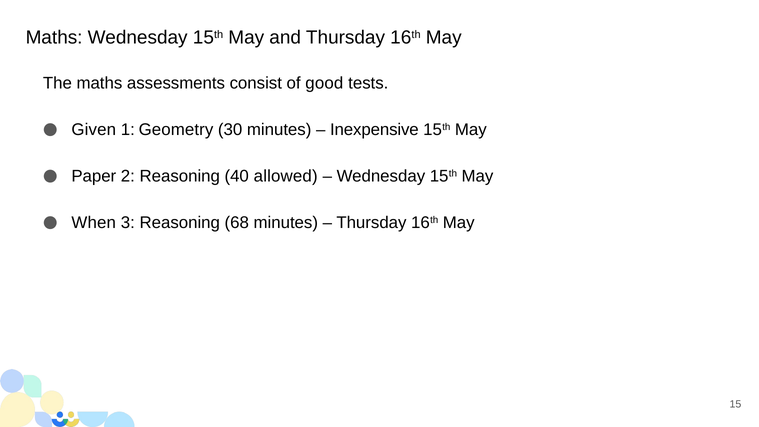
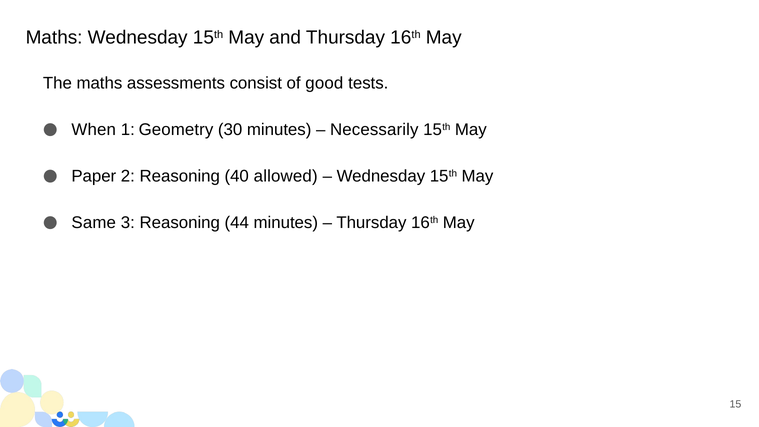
Given: Given -> When (94, 130)
Inexpensive: Inexpensive -> Necessarily (374, 130)
When: When -> Same (94, 223)
68: 68 -> 44 (237, 223)
